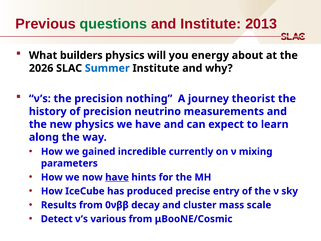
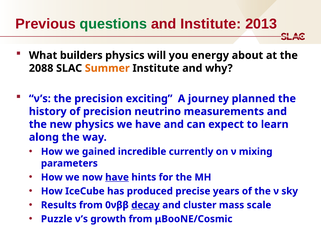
2026: 2026 -> 2088 (41, 68)
Summer colour: blue -> orange (107, 68)
nothing: nothing -> exciting (149, 99)
theorist: theorist -> planned (253, 99)
entry: entry -> years (226, 191)
decay underline: none -> present (145, 205)
Detect: Detect -> Puzzle (57, 219)
various: various -> growth (108, 219)
